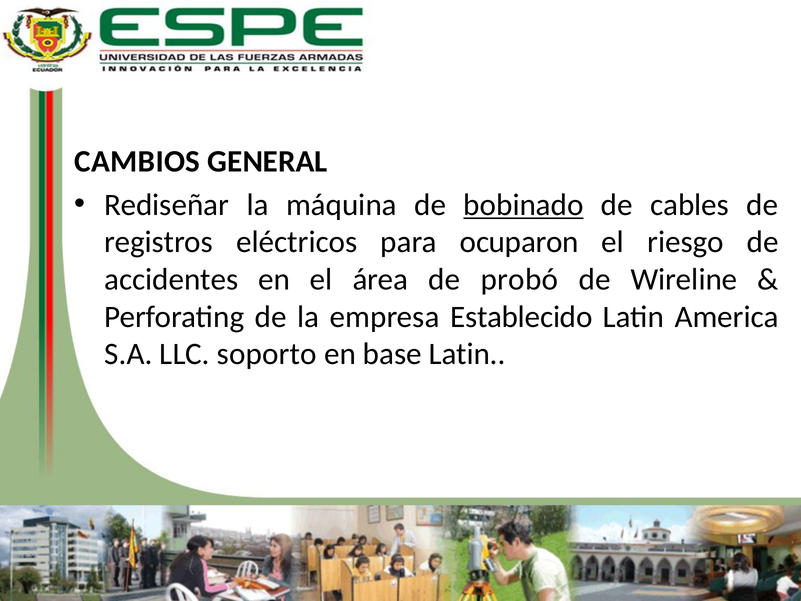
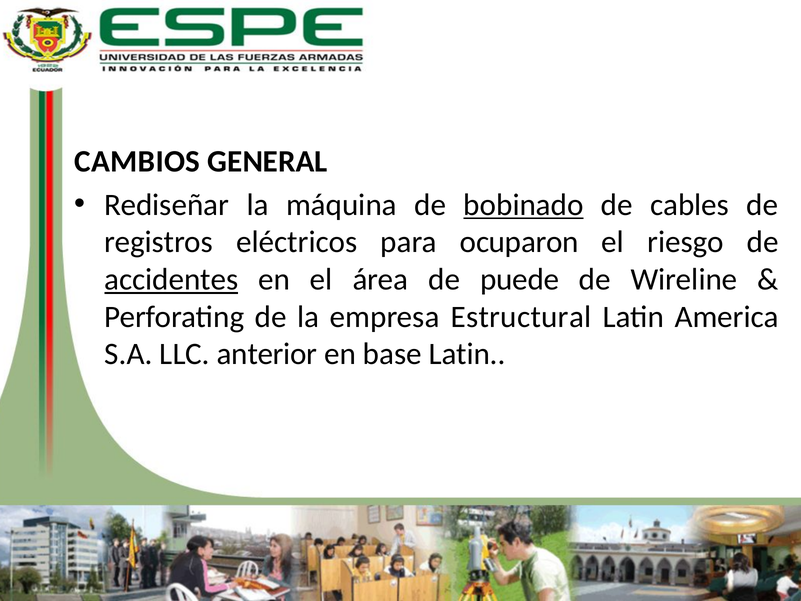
accidentes underline: none -> present (171, 279)
probó: probó -> puede (520, 279)
Establecido: Establecido -> Estructural (521, 317)
soporto: soporto -> anterior (267, 354)
